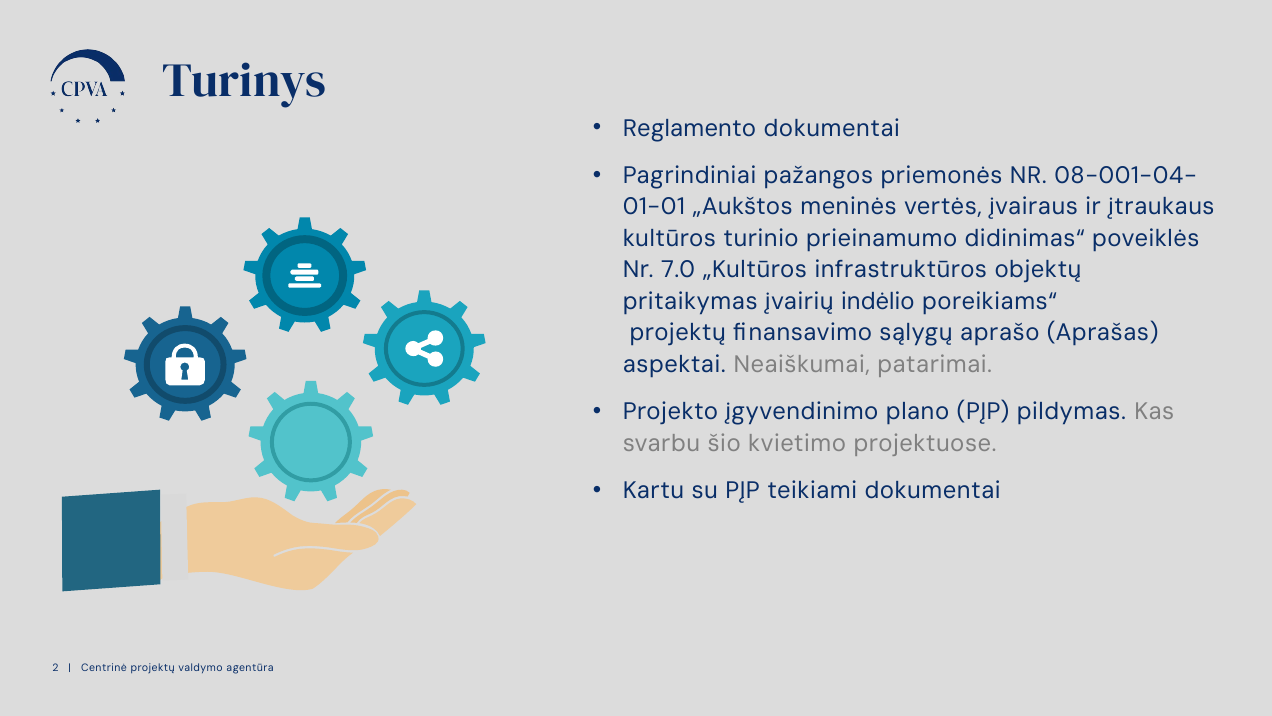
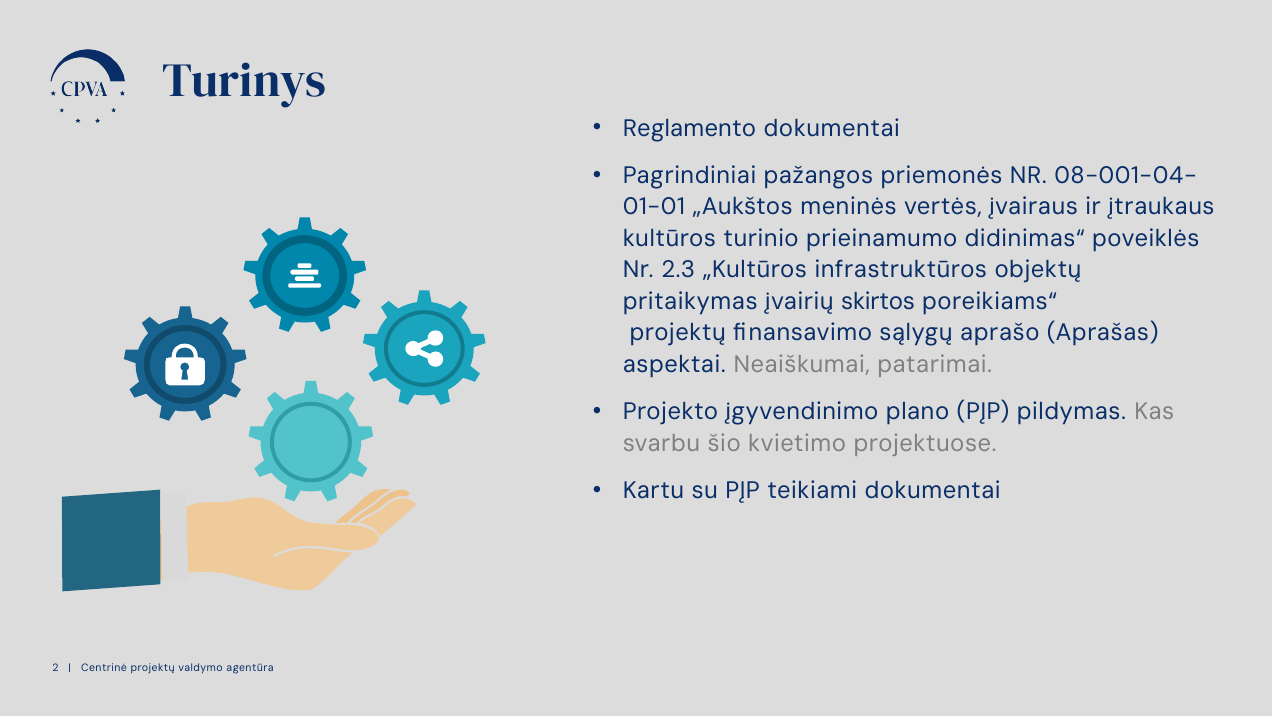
7.0: 7.0 -> 2.3 (678, 270)
indėlio: indėlio -> skirtos (878, 301)
